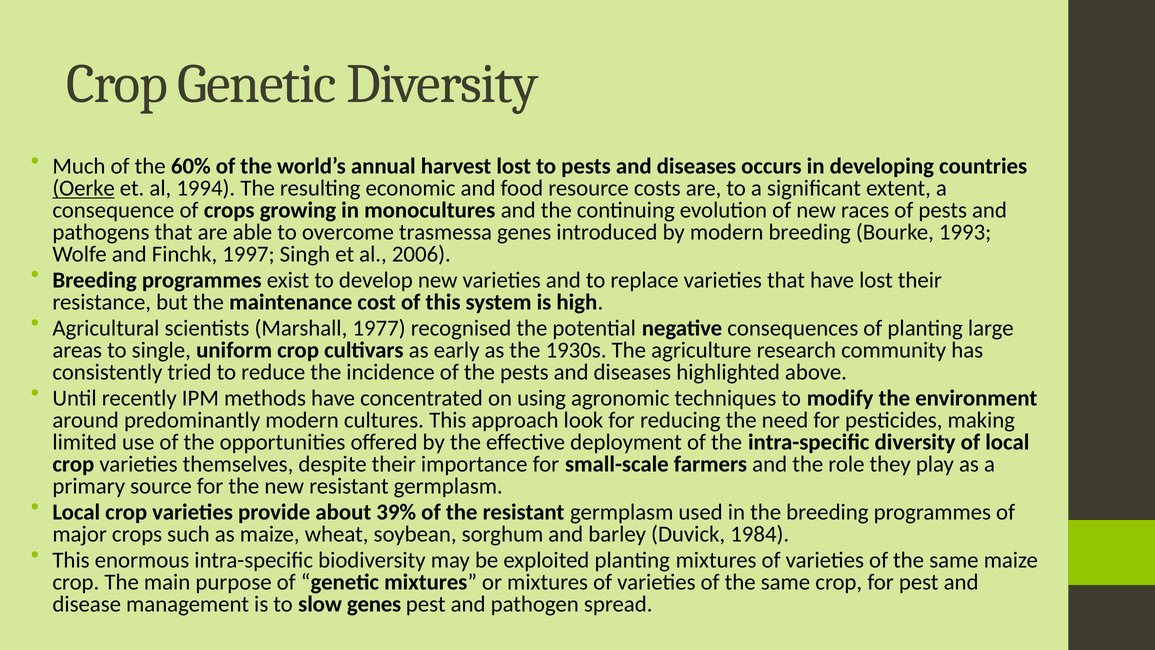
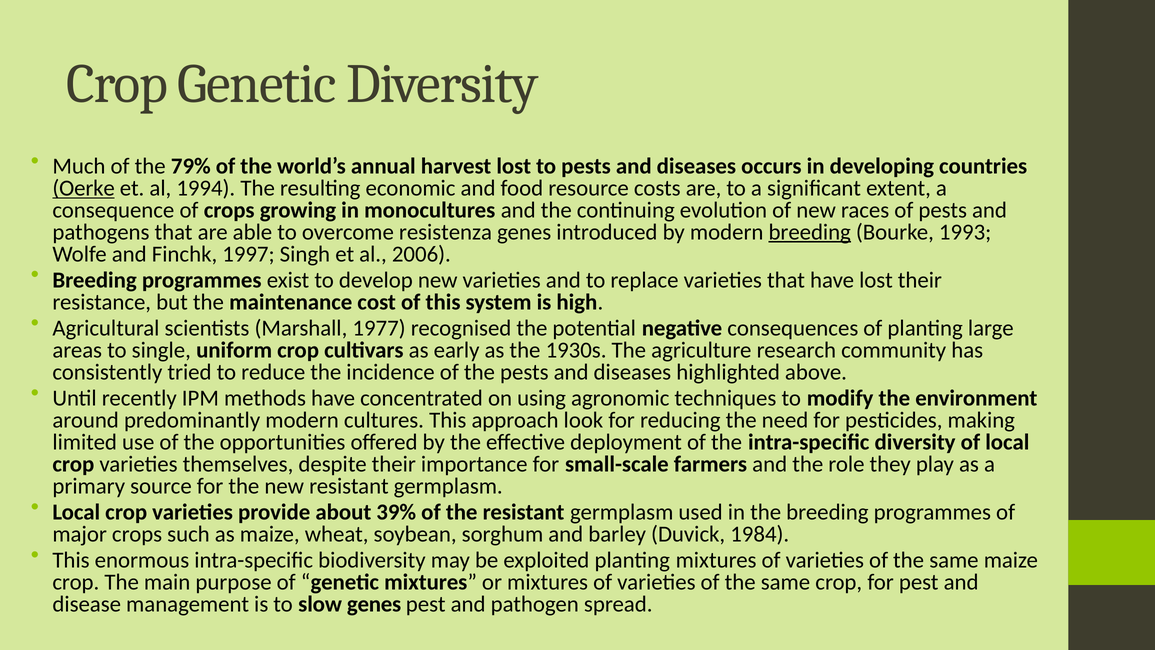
60%: 60% -> 79% (191, 166)
trasmessa: trasmessa -> resistenza (445, 232)
breeding underline: none -> present (810, 232)
